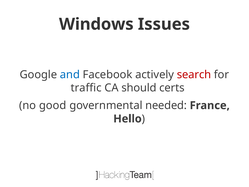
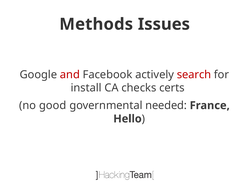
Windows: Windows -> Methods (96, 24)
and colour: blue -> red (70, 74)
traffic: traffic -> install (86, 88)
should: should -> checks (139, 88)
